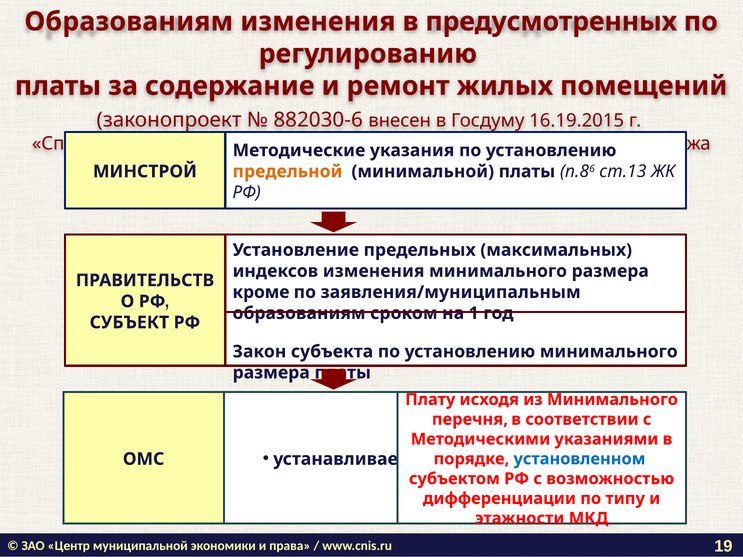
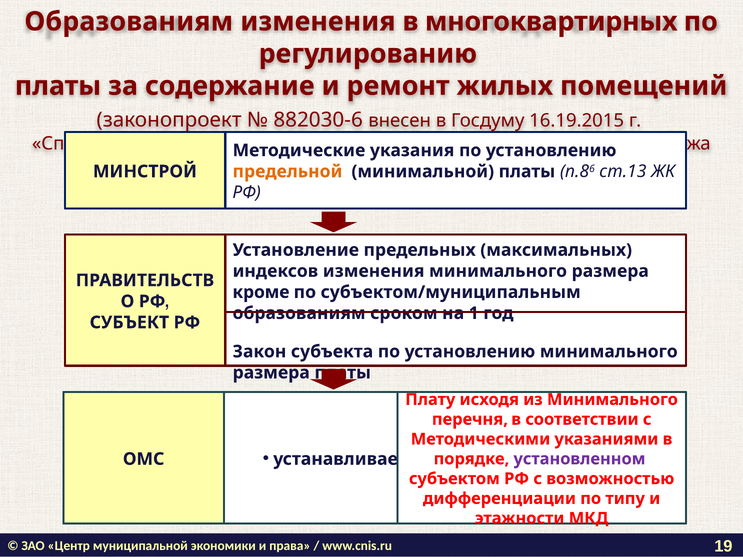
предусмотренных: предусмотренных -> многоквартирных (551, 22)
заявления/муниципальным: заявления/муниципальным -> субъектом/муниципальным (451, 292)
установленном colour: blue -> purple (579, 459)
